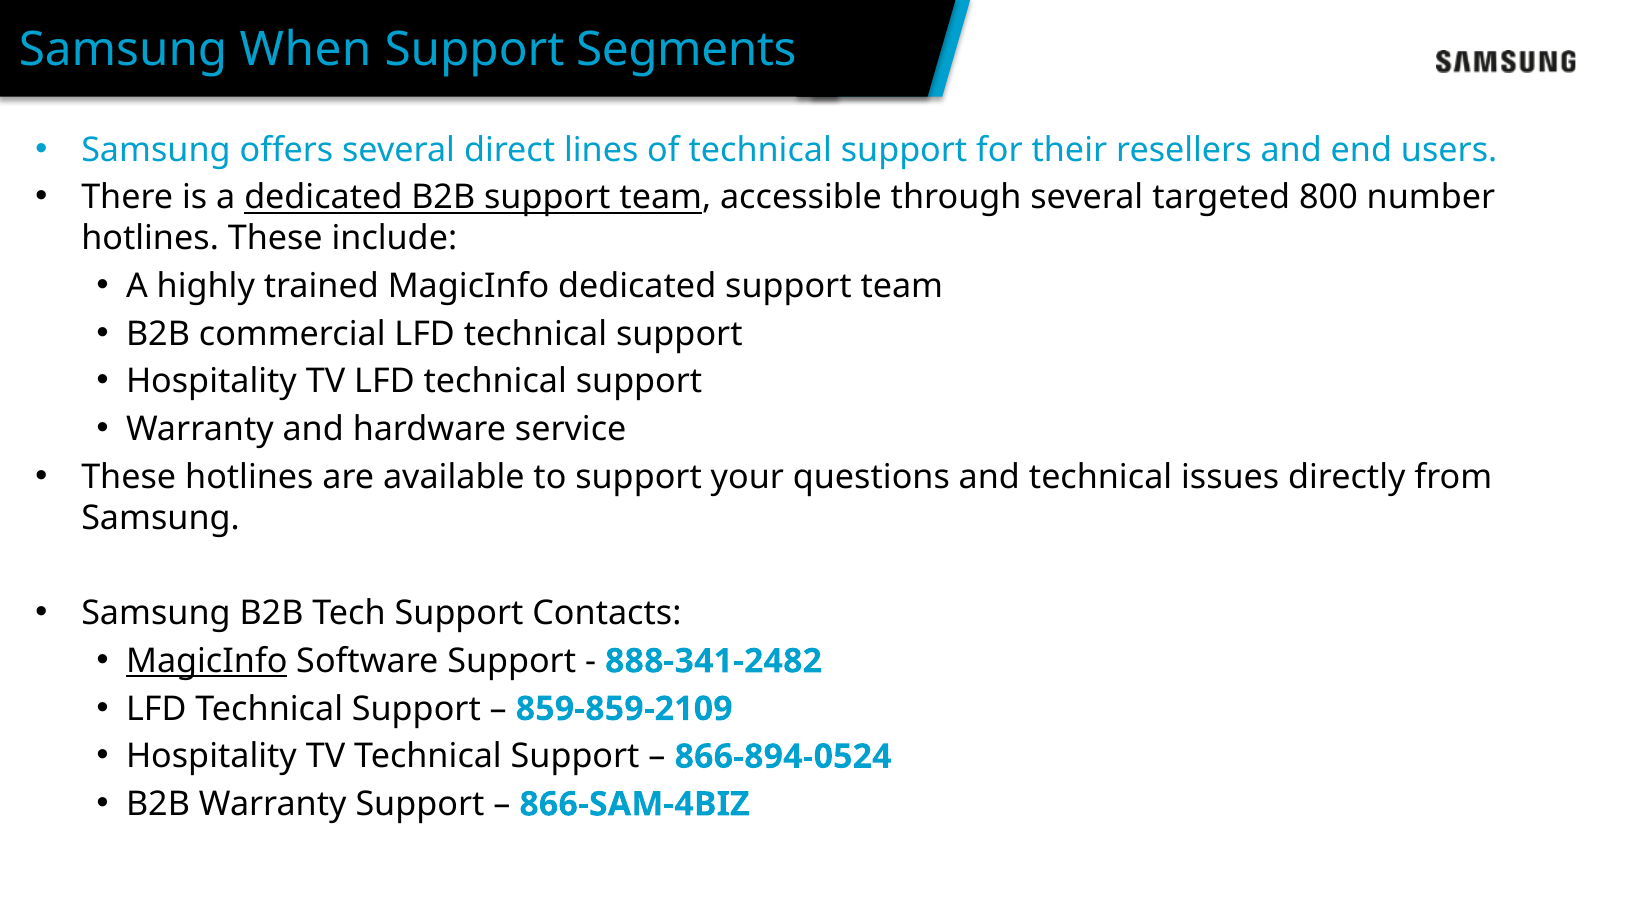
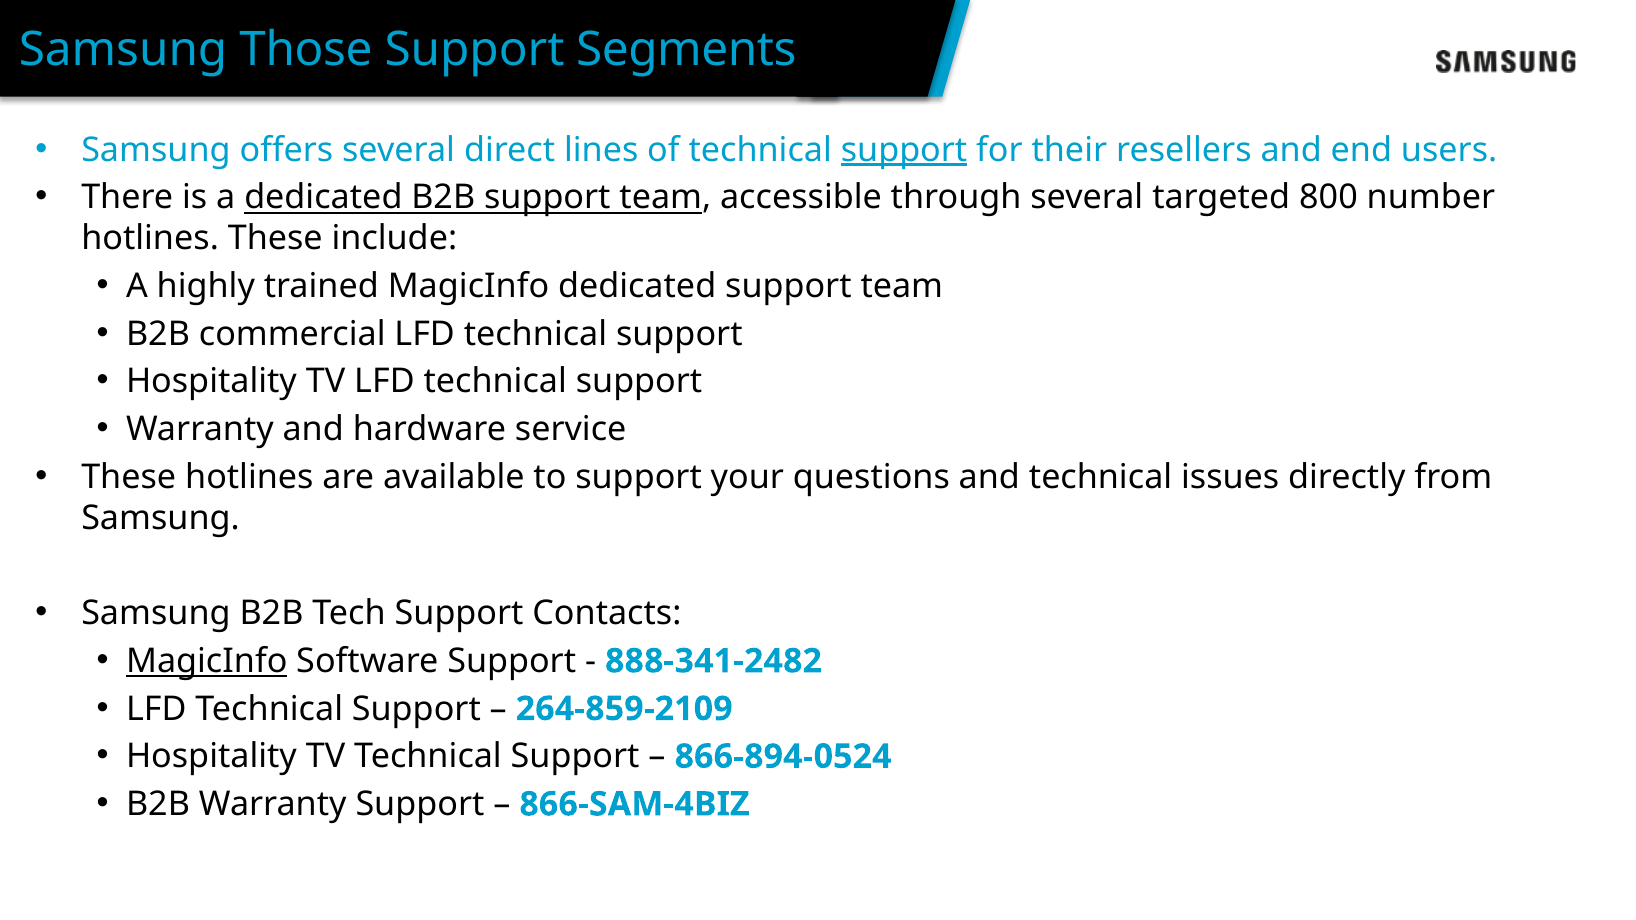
When: When -> Those (306, 50)
support underline: none -> present (904, 150)
859-859-2109: 859-859-2109 -> 264-859-2109 (624, 709)
